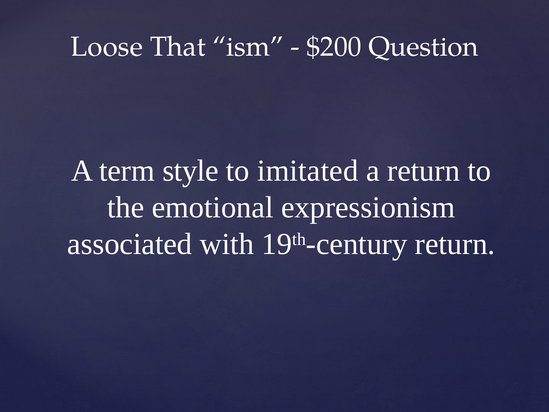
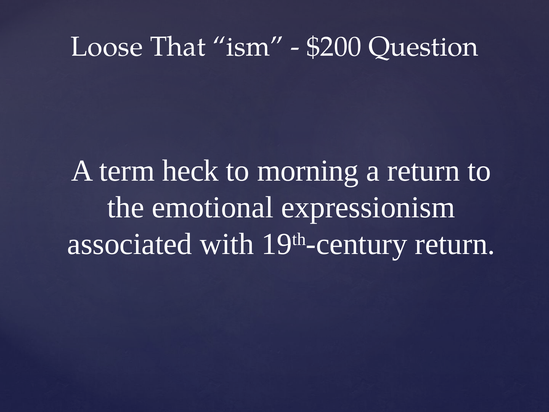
style: style -> heck (190, 171)
imitated: imitated -> morning (308, 171)
